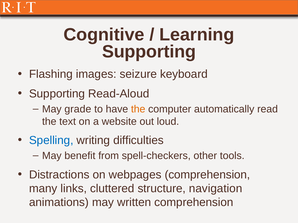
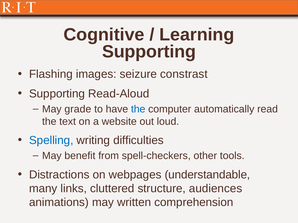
keyboard: keyboard -> constrast (184, 74)
the colour: orange -> blue (138, 109)
webpages comprehension: comprehension -> understandable (207, 175)
navigation: navigation -> audiences (216, 189)
